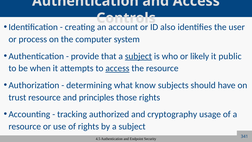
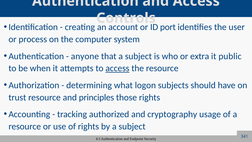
also: also -> port (168, 27)
provide: provide -> anyone (85, 56)
subject underline: present -> none (138, 56)
likely: likely -> extra (200, 56)
know: know -> logon (145, 85)
